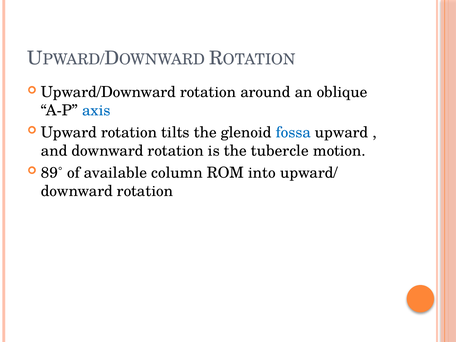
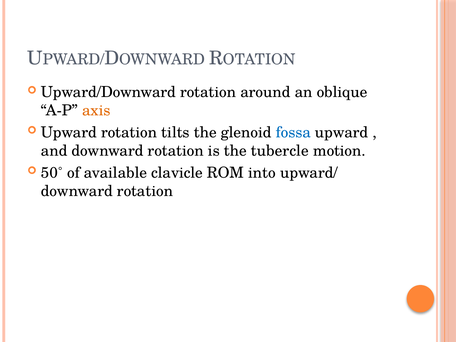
axis colour: blue -> orange (96, 110)
89˚: 89˚ -> 50˚ (52, 173)
column: column -> clavicle (177, 173)
